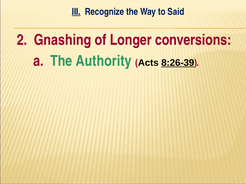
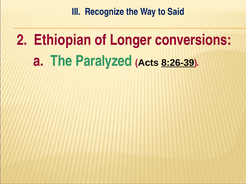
III underline: present -> none (76, 12)
Gnashing: Gnashing -> Ethiopian (63, 40)
Authority: Authority -> Paralyzed (104, 61)
